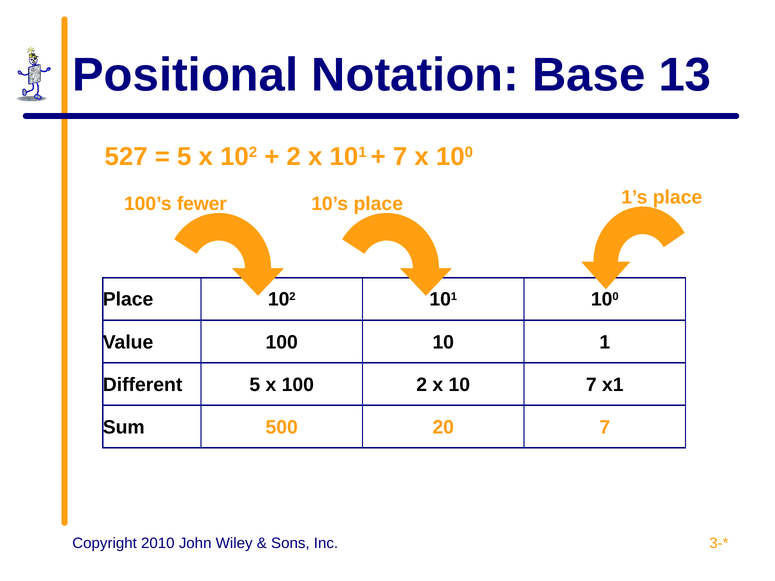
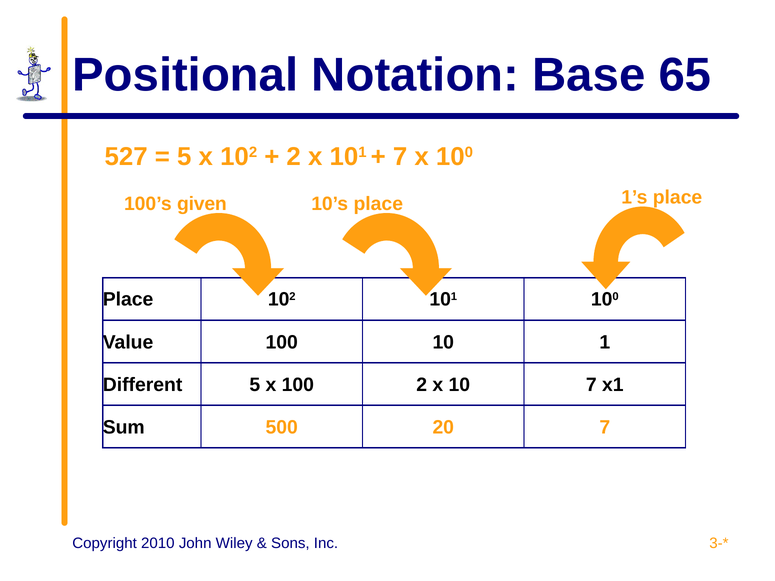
13: 13 -> 65 (685, 75)
fewer: fewer -> given (202, 204)
